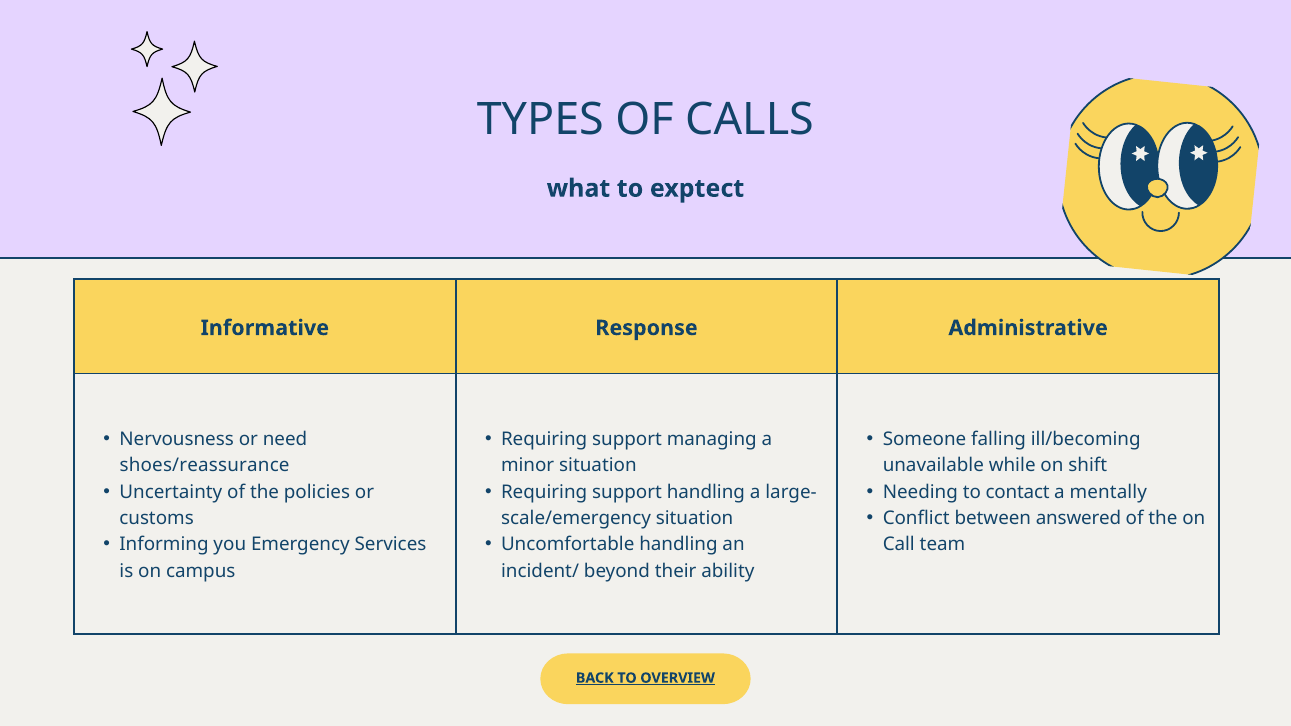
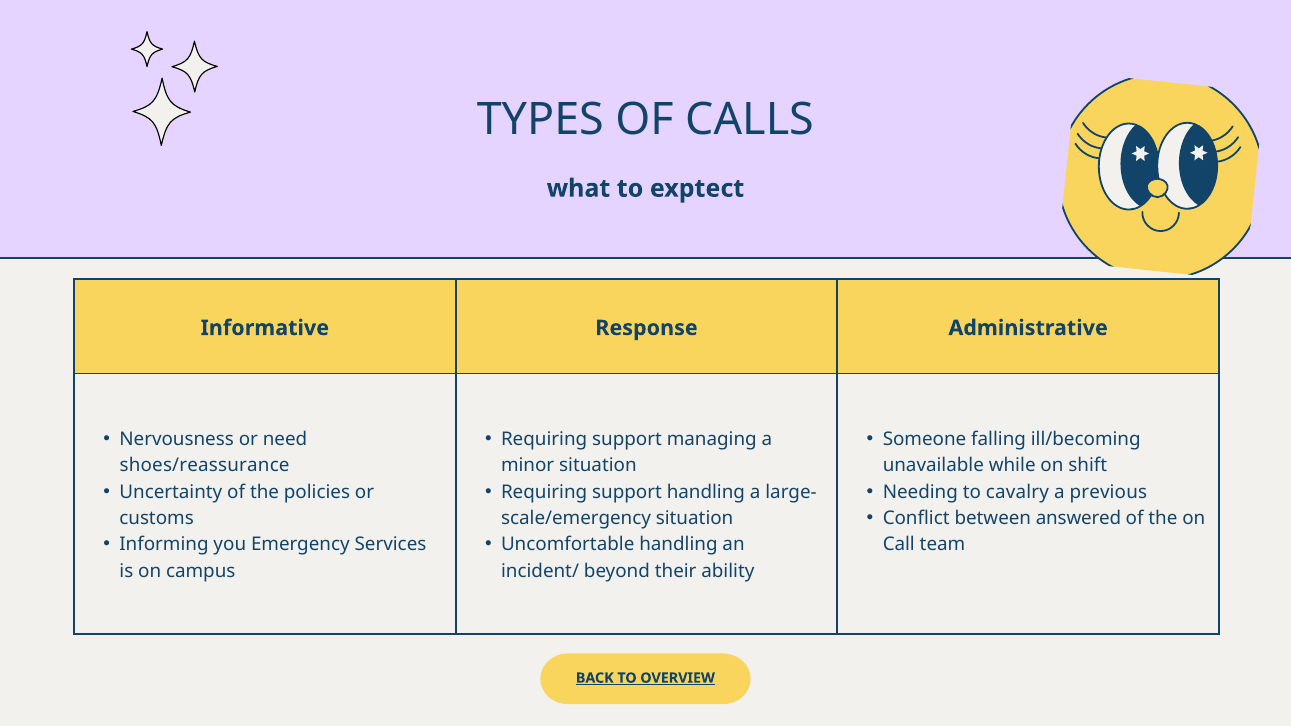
contact: contact -> cavalry (1017, 492)
mentally: mentally -> previous (1108, 492)
